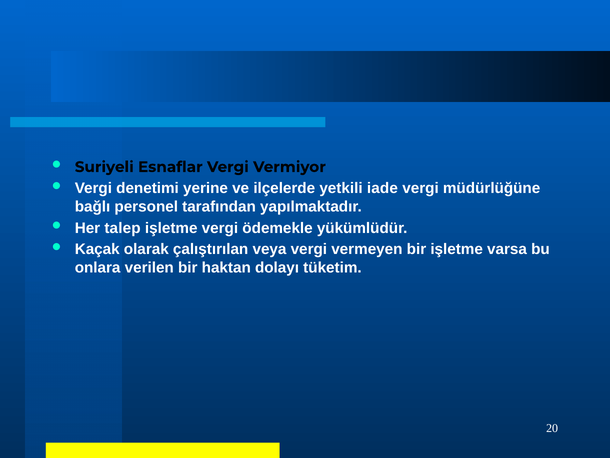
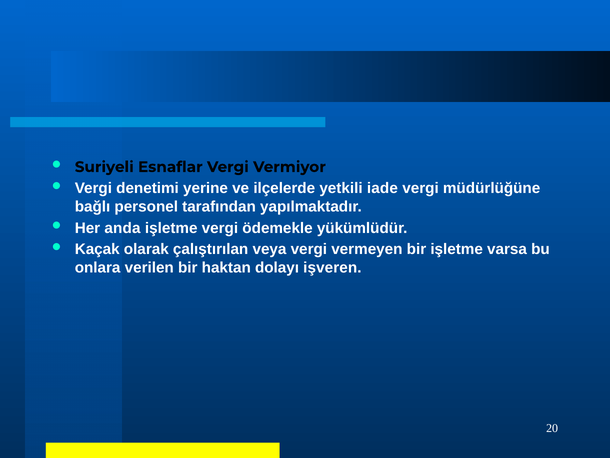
talep: talep -> anda (122, 228)
tüketim: tüketim -> işveren (332, 267)
